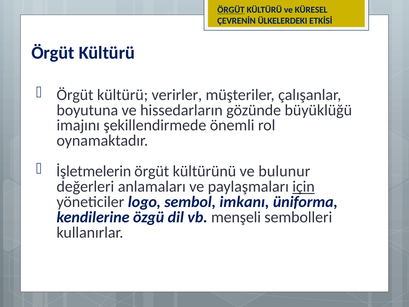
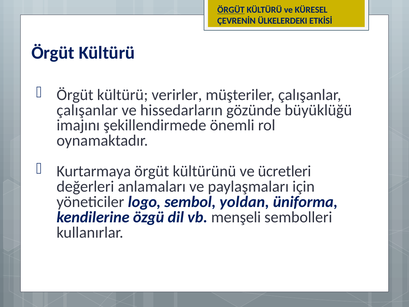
boyutuna: boyutuna -> çalışanlar (87, 110)
İşletmelerin: İşletmelerin -> Kurtarmaya (94, 171)
bulunur: bulunur -> ücretleri (285, 171)
için underline: present -> none (304, 186)
imkanı: imkanı -> yoldan (244, 202)
